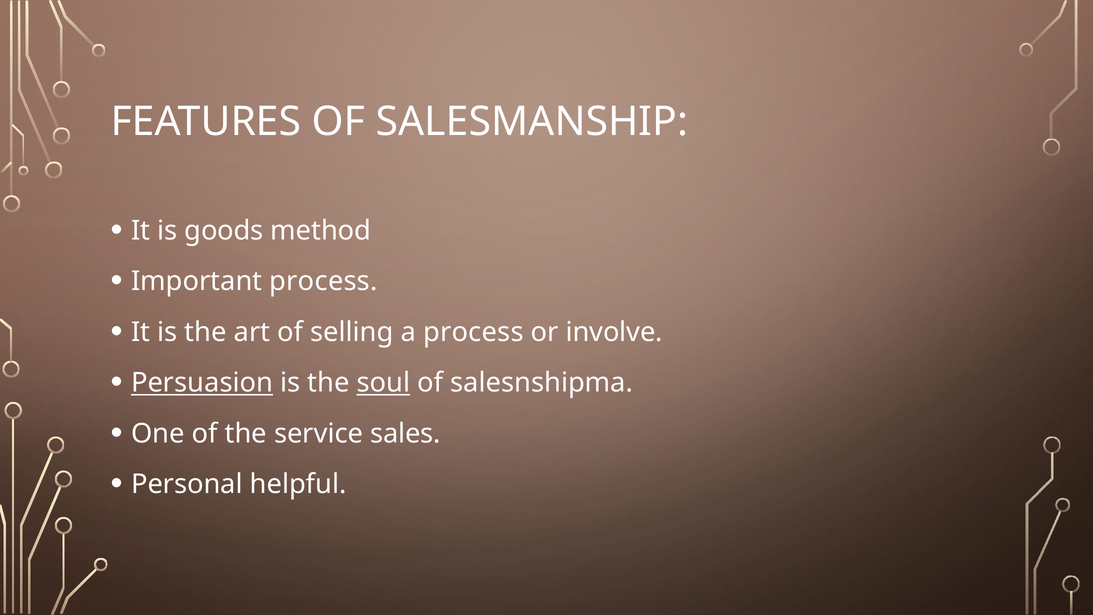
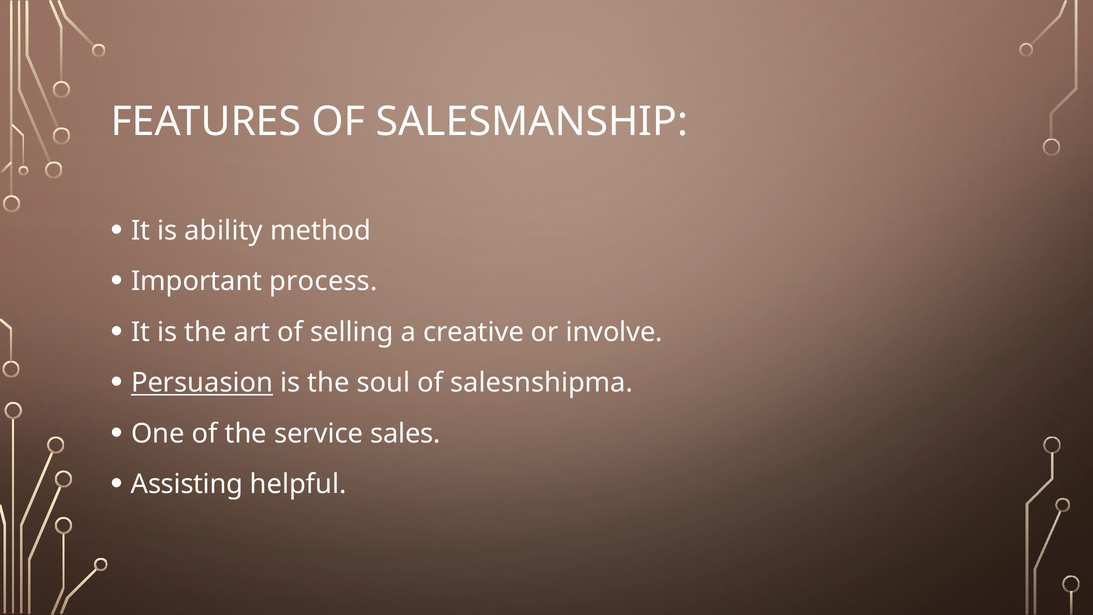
goods: goods -> ability (224, 231)
a process: process -> creative (473, 332)
soul underline: present -> none (383, 383)
Personal: Personal -> Assisting (187, 484)
